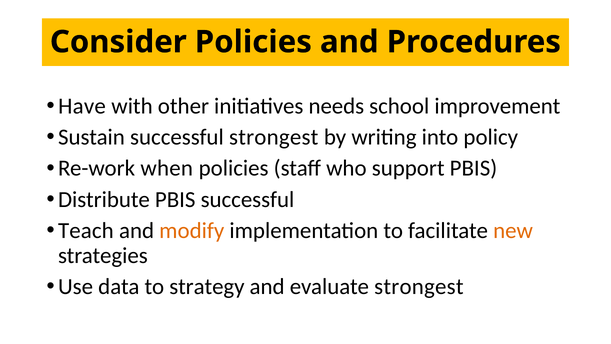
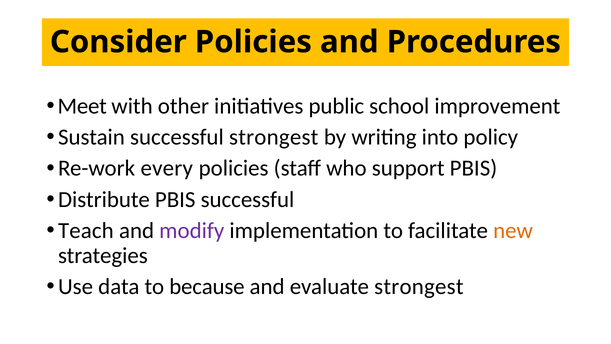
Have: Have -> Meet (82, 106)
needs: needs -> public (336, 106)
when: when -> every (167, 168)
modify colour: orange -> purple (192, 230)
strategy: strategy -> because (207, 286)
